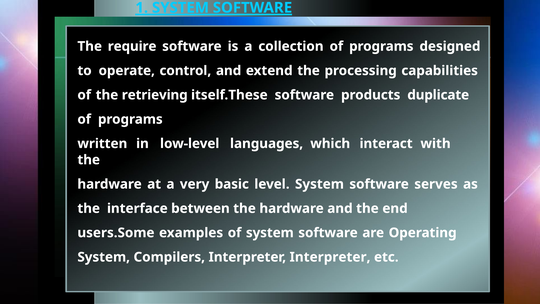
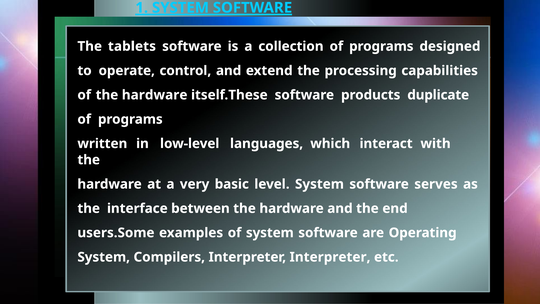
require: require -> tablets (132, 46)
of the retrieving: retrieving -> hardware (155, 95)
